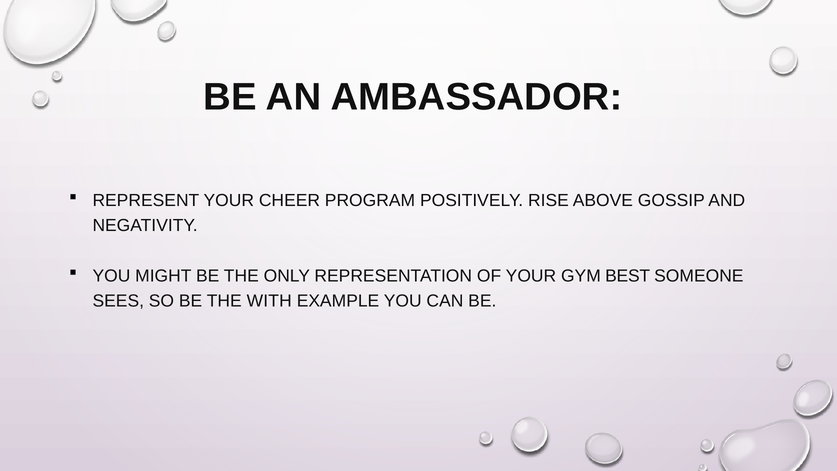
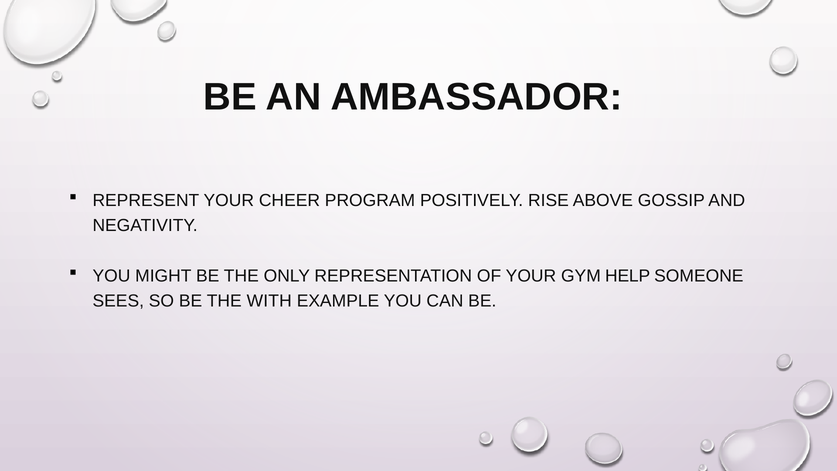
BEST: BEST -> HELP (628, 276)
